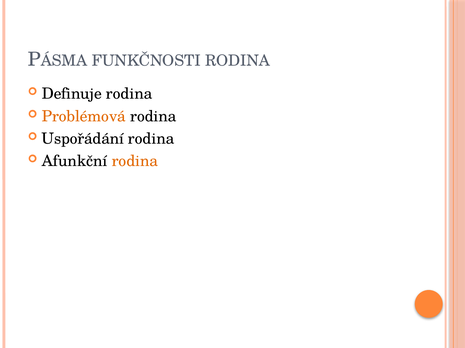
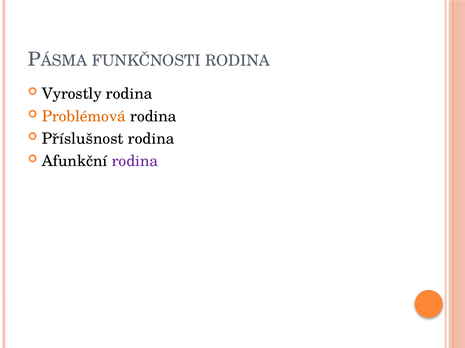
Definuje: Definuje -> Vyrostly (72, 94)
Uspořádání: Uspořádání -> Příslušnost (83, 139)
rodina colour: orange -> purple (135, 161)
